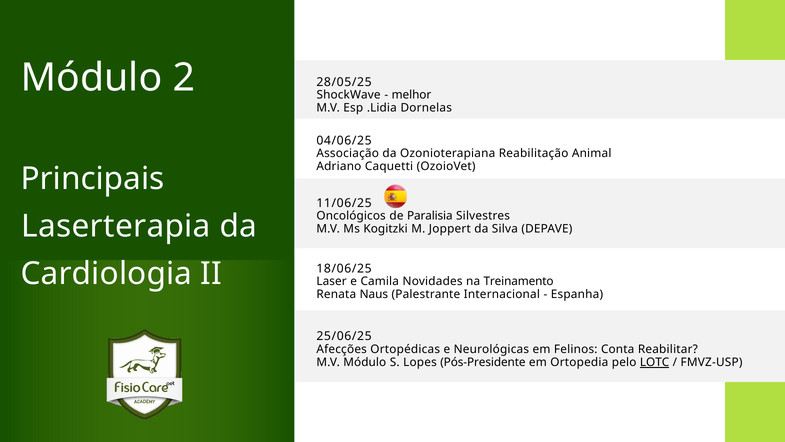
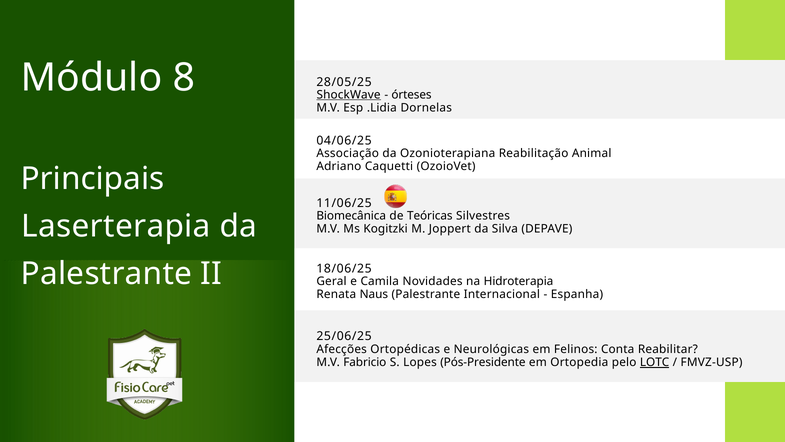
2: 2 -> 8 (184, 78)
ShockWave underline: none -> present (349, 95)
melhor: melhor -> órteses (411, 95)
Oncológicos: Oncológicos -> Biomecânica (351, 216)
Paralisia: Paralisia -> Teóricas (430, 216)
Cardiologia: Cardiologia -> Palestrante (106, 274)
Laser: Laser -> Geral (332, 281)
Treinamento: Treinamento -> Hidroterapia (519, 281)
M.V Módulo: Módulo -> Fabricio (365, 362)
